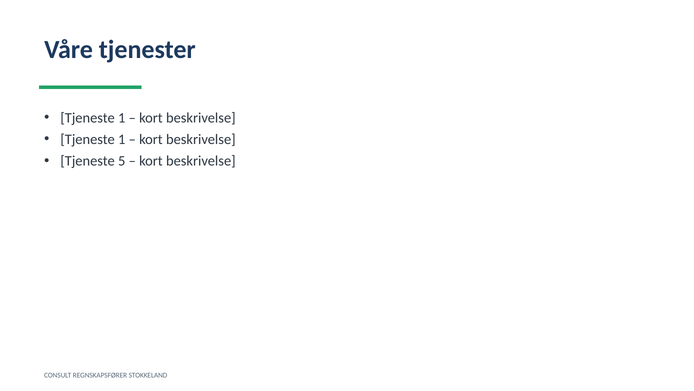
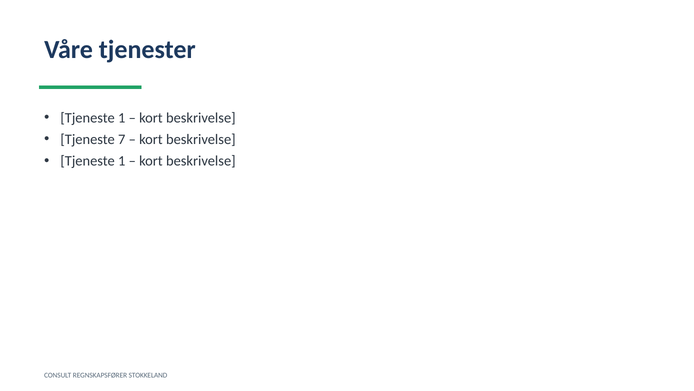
1: 1 -> 7 (122, 139)
5: 5 -> 1 (122, 161)
